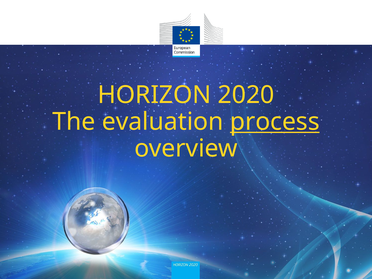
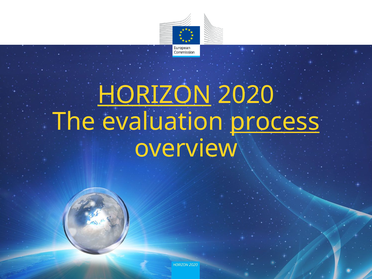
HORIZON underline: none -> present (154, 95)
